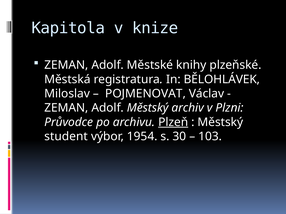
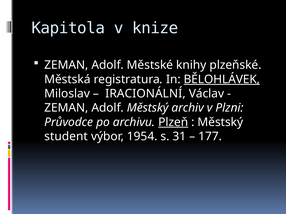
BĚLOHLÁVEK underline: none -> present (222, 79)
POJMENOVAT: POJMENOVAT -> IRACIONÁLNÍ (145, 94)
30: 30 -> 31 (179, 137)
103: 103 -> 177 (210, 137)
